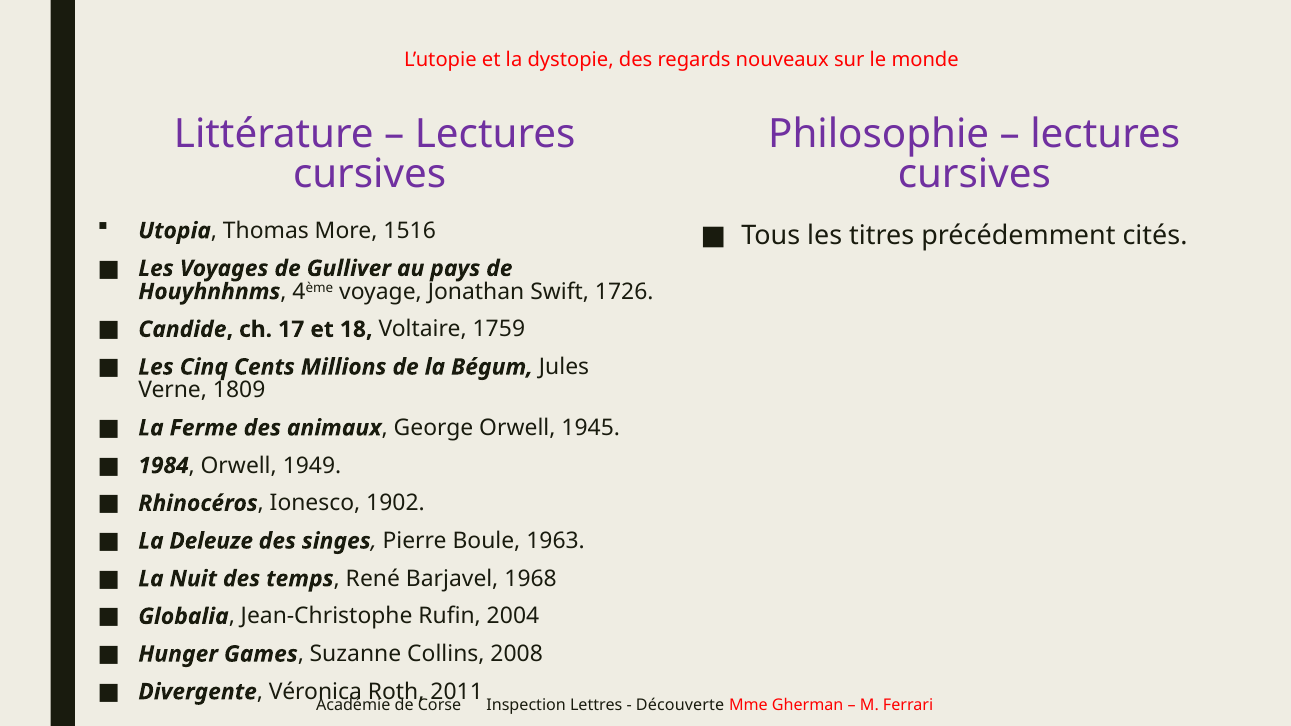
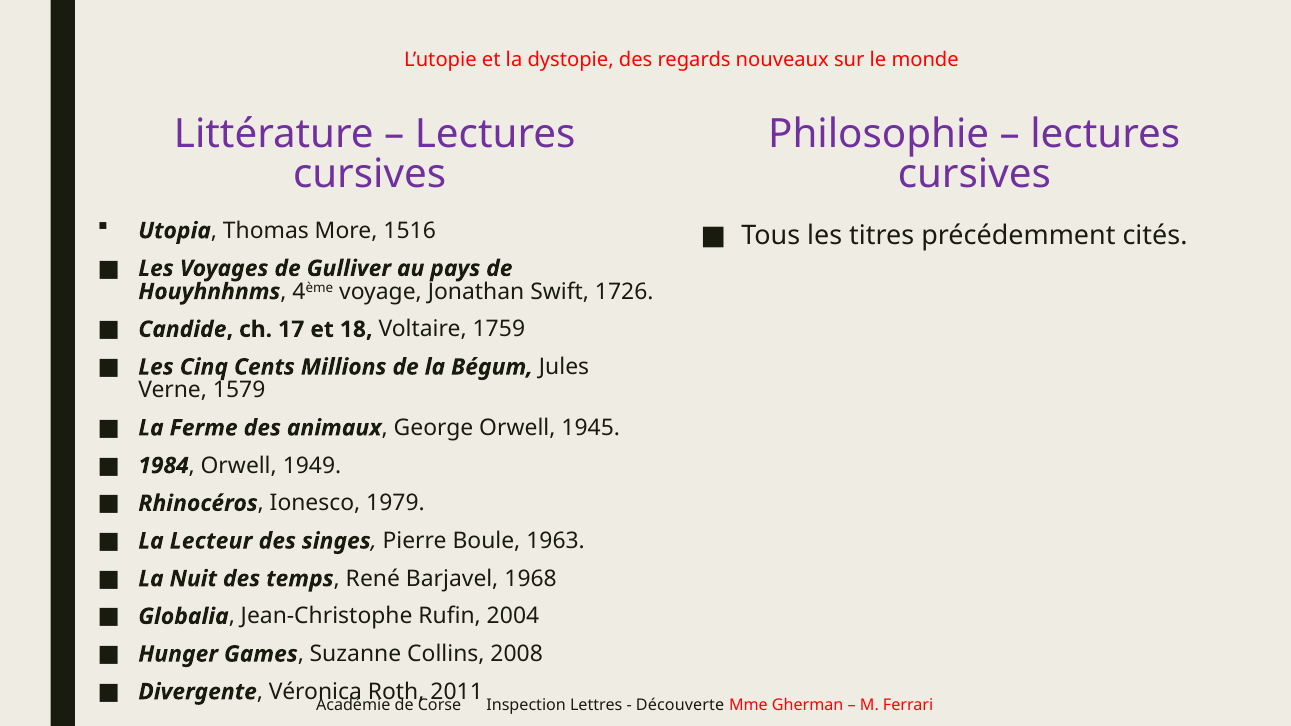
1809: 1809 -> 1579 (239, 390)
1902: 1902 -> 1979 (395, 503)
Deleuze: Deleuze -> Lecteur (211, 541)
